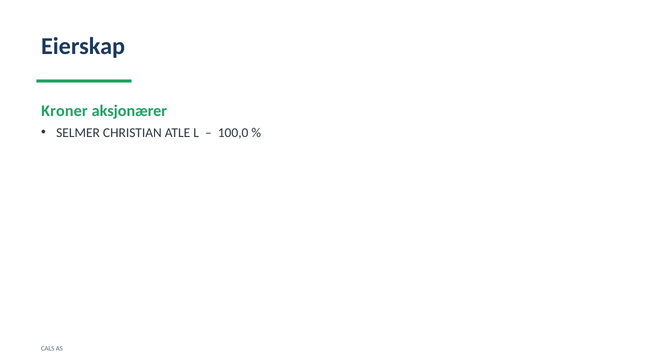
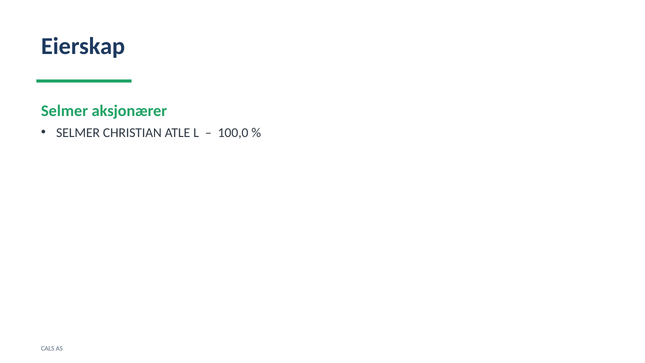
Kroner: Kroner -> Selmer (65, 111)
